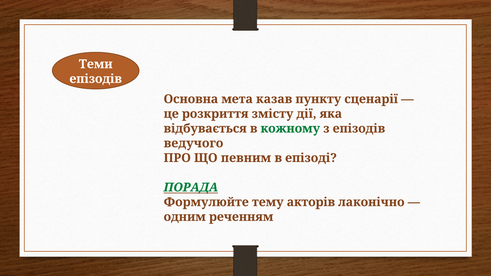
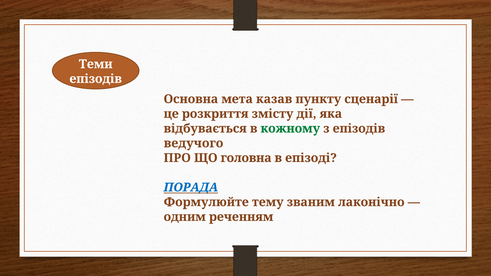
певним: певним -> головна (246, 158)
ПОРАДА colour: green -> blue (191, 188)
акторів: акторів -> званим (311, 202)
